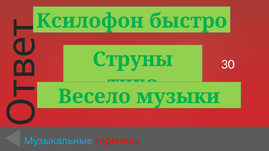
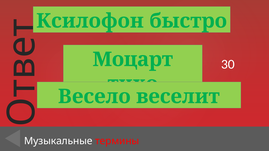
Струны: Струны -> Моцарт (133, 60)
музыки: музыки -> веселит (178, 97)
Музыкальные colour: light blue -> white (58, 141)
